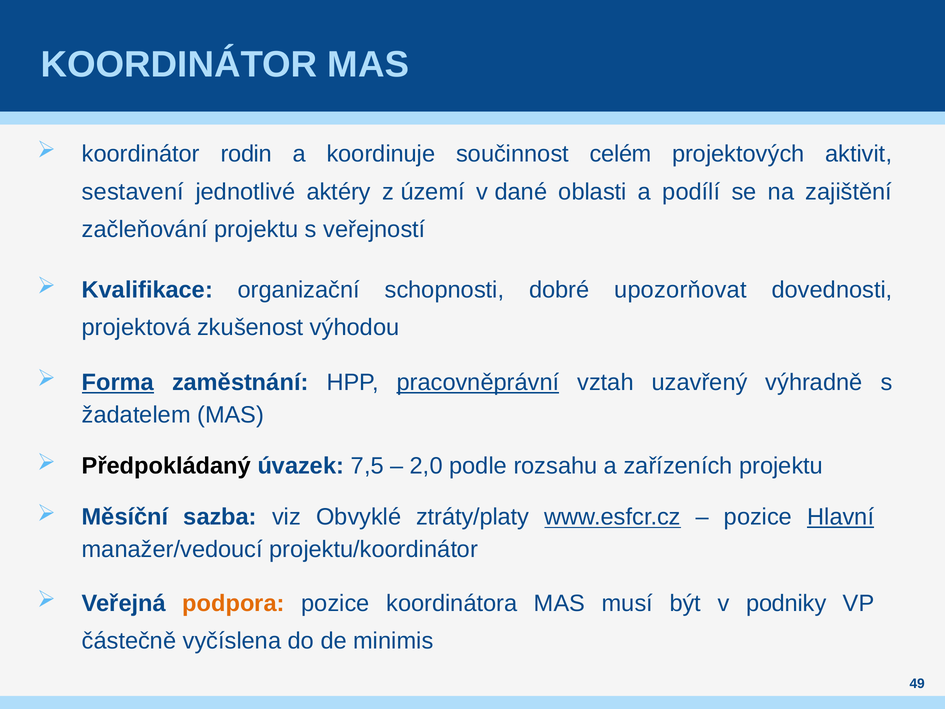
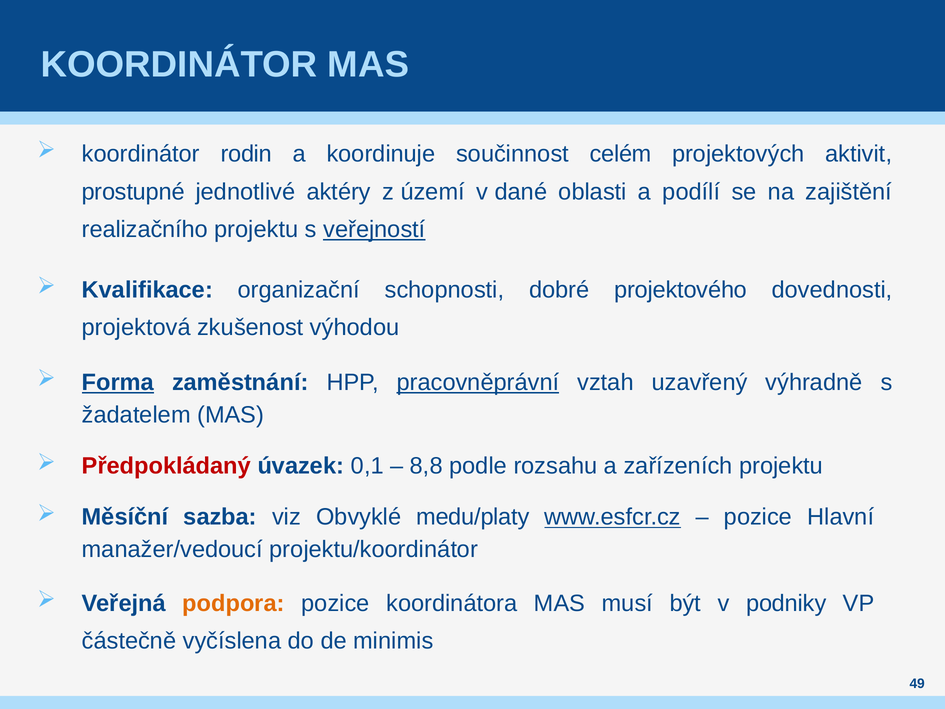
sestavení: sestavení -> prostupné (133, 192)
začleňování: začleňování -> realizačního (145, 230)
veřejností underline: none -> present (374, 230)
upozorňovat: upozorňovat -> projektového (681, 290)
Předpokládaný colour: black -> red (166, 466)
7,5: 7,5 -> 0,1 (367, 466)
2,0: 2,0 -> 8,8 (426, 466)
ztráty/platy: ztráty/platy -> medu/platy (473, 517)
Hlavní underline: present -> none (841, 517)
